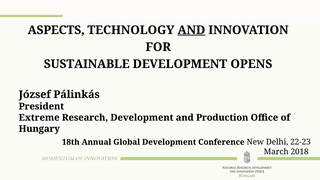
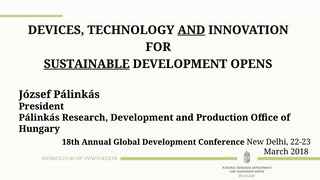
ASPECTS: ASPECTS -> DEVICES (56, 30)
SUSTAINABLE underline: none -> present (87, 64)
Extreme: Extreme -> Pálinkás (39, 118)
